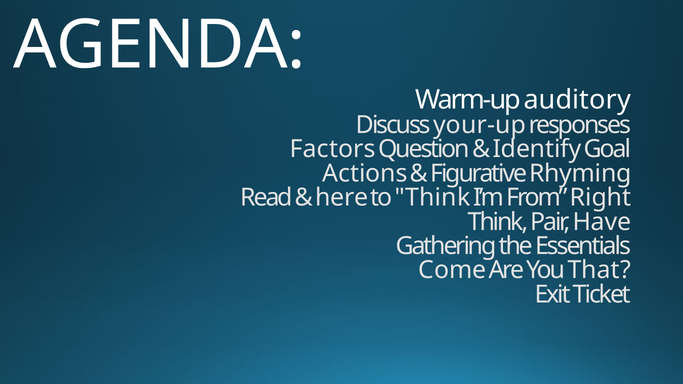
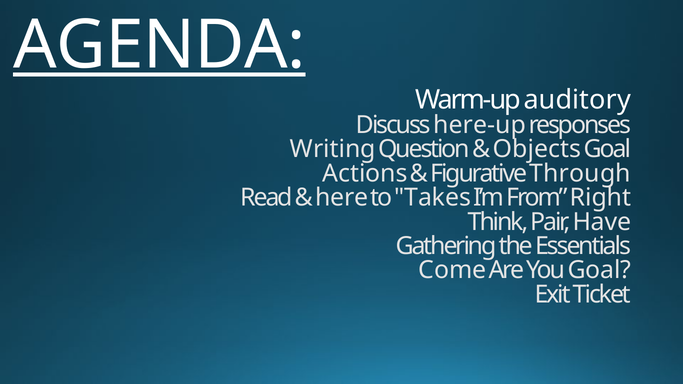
AGENDA underline: none -> present (159, 45)
your-up: your-up -> here-up (480, 125)
Factors: Factors -> Writing (333, 149)
Identify: Identify -> Objects (537, 149)
Rhyming: Rhyming -> Through (580, 174)
to Think: Think -> Takes (433, 198)
You That: That -> Goal (599, 270)
